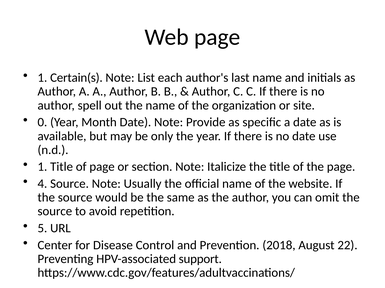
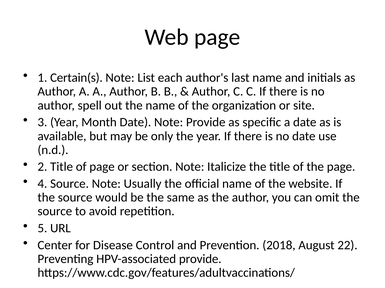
0: 0 -> 3 (42, 123)
1: 1 -> 2 (42, 167)
HPV-associated support: support -> provide (200, 260)
